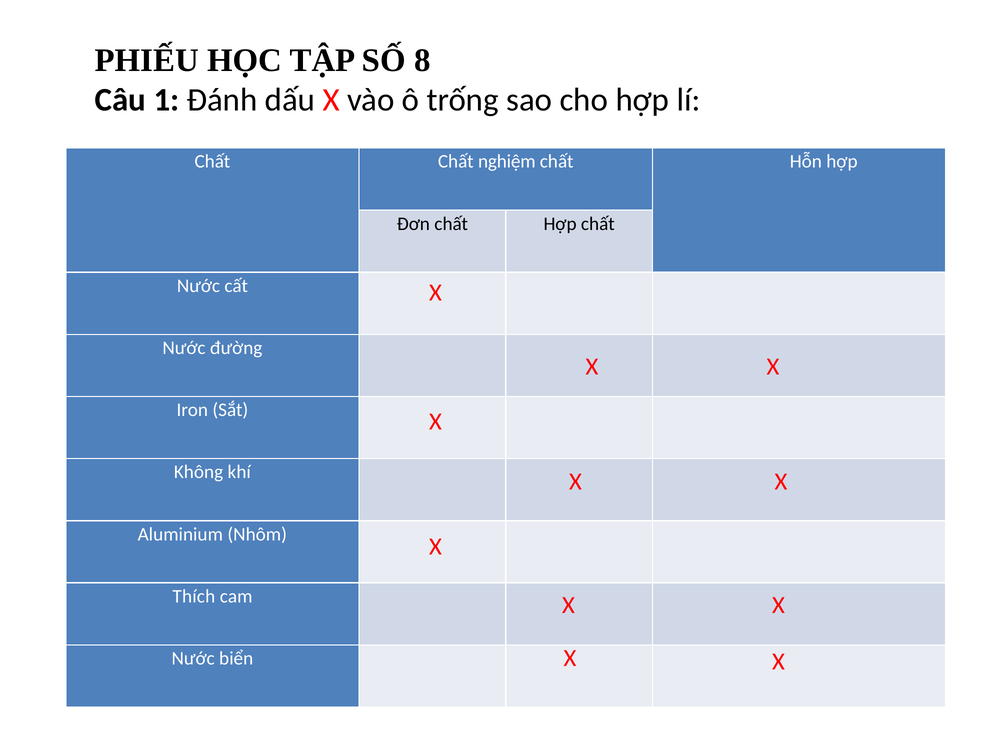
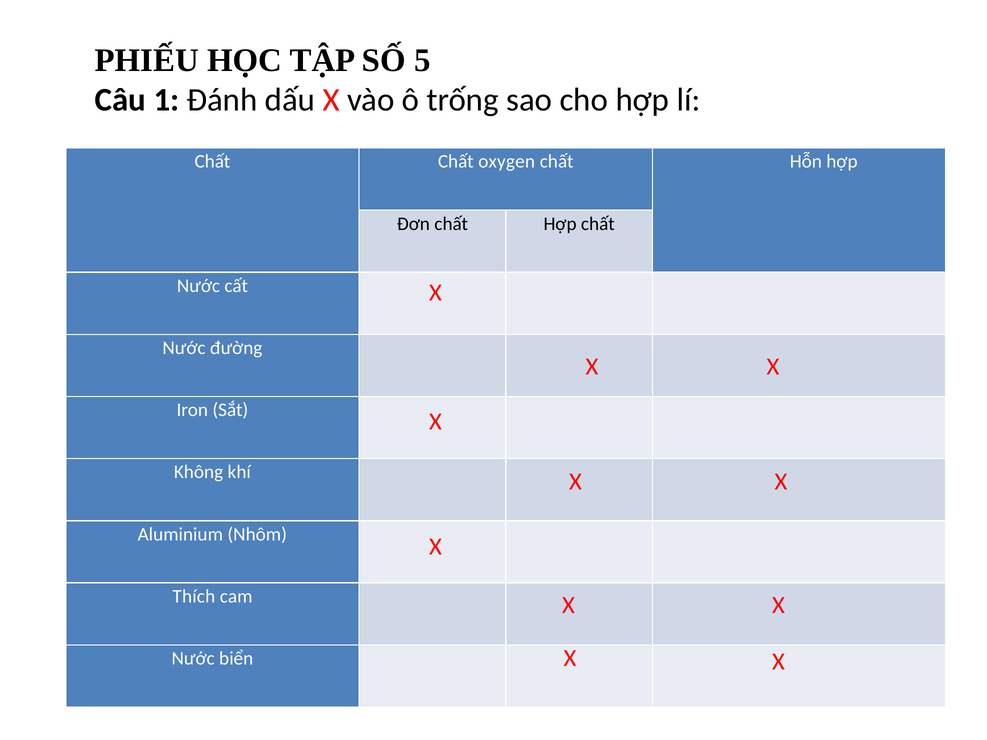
8: 8 -> 5 (422, 60)
nghiệm: nghiệm -> oxygen (507, 162)
